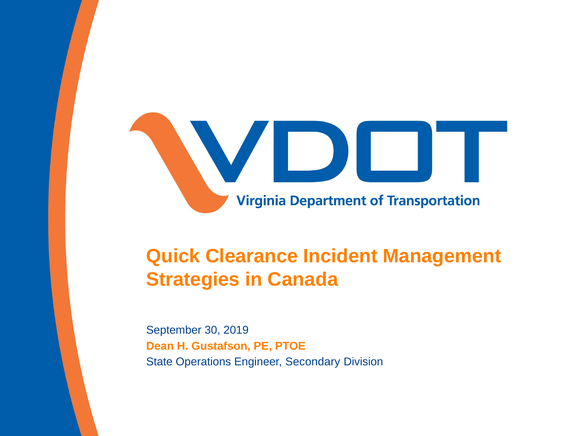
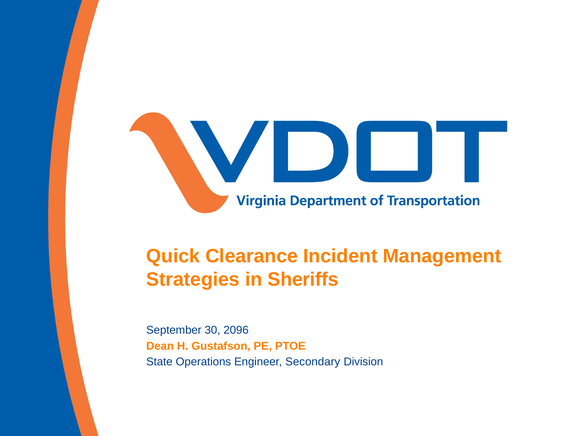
Canada: Canada -> Sheriffs (303, 279)
2019: 2019 -> 2096 (236, 330)
